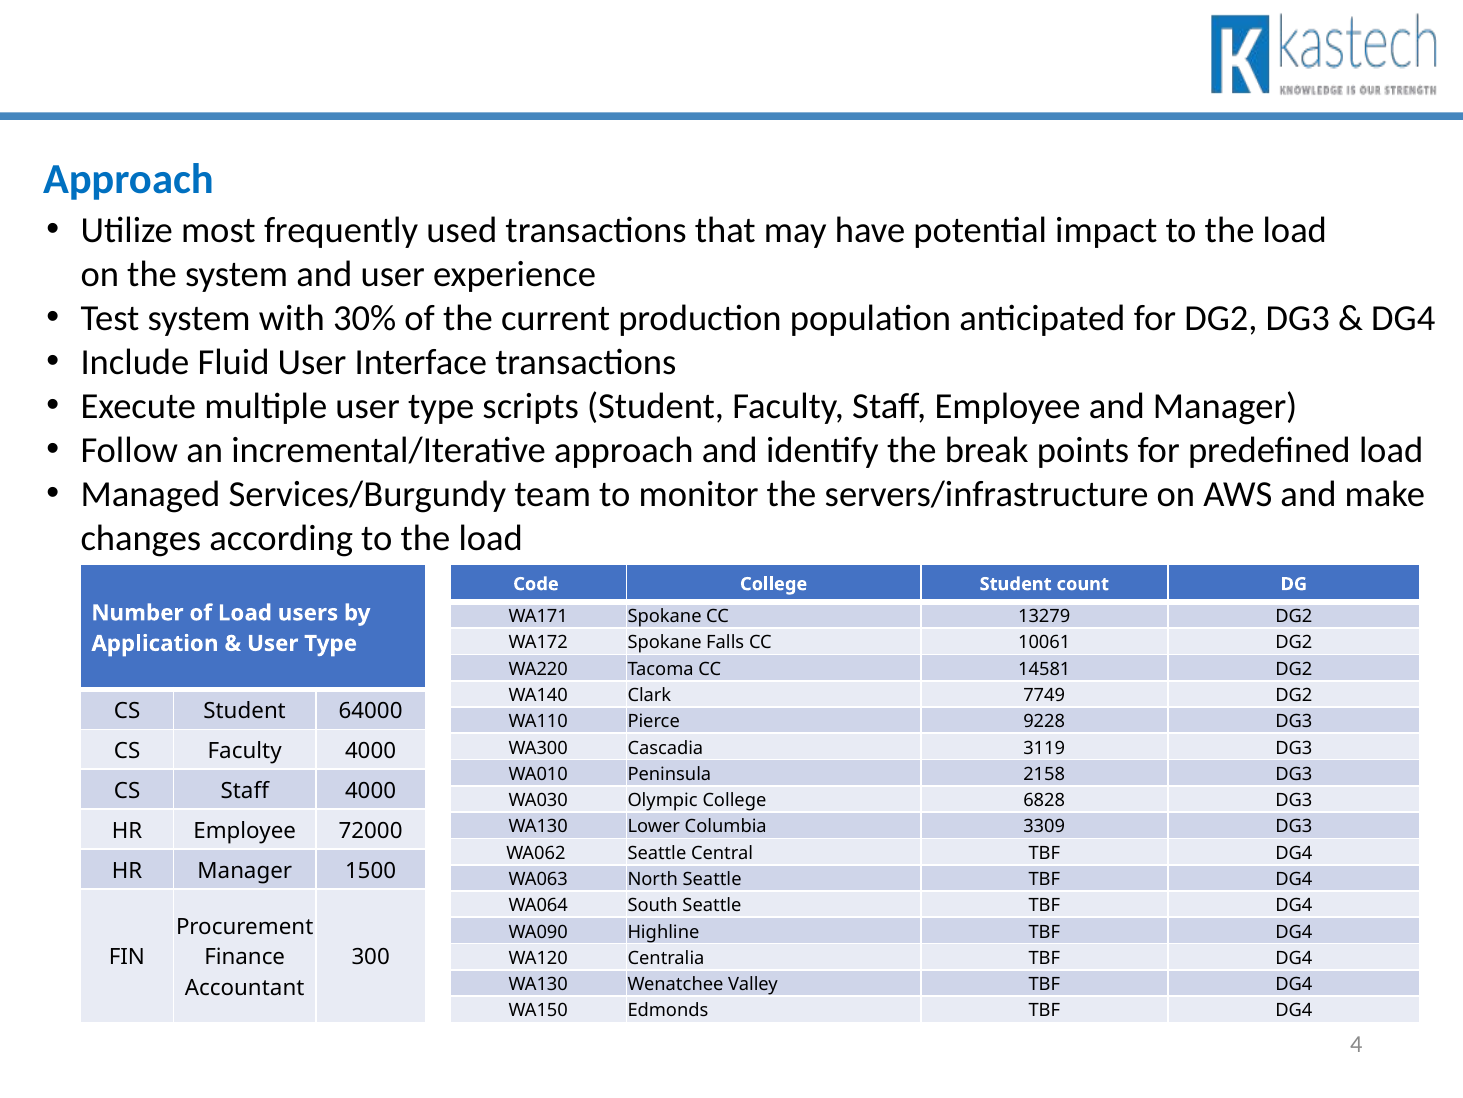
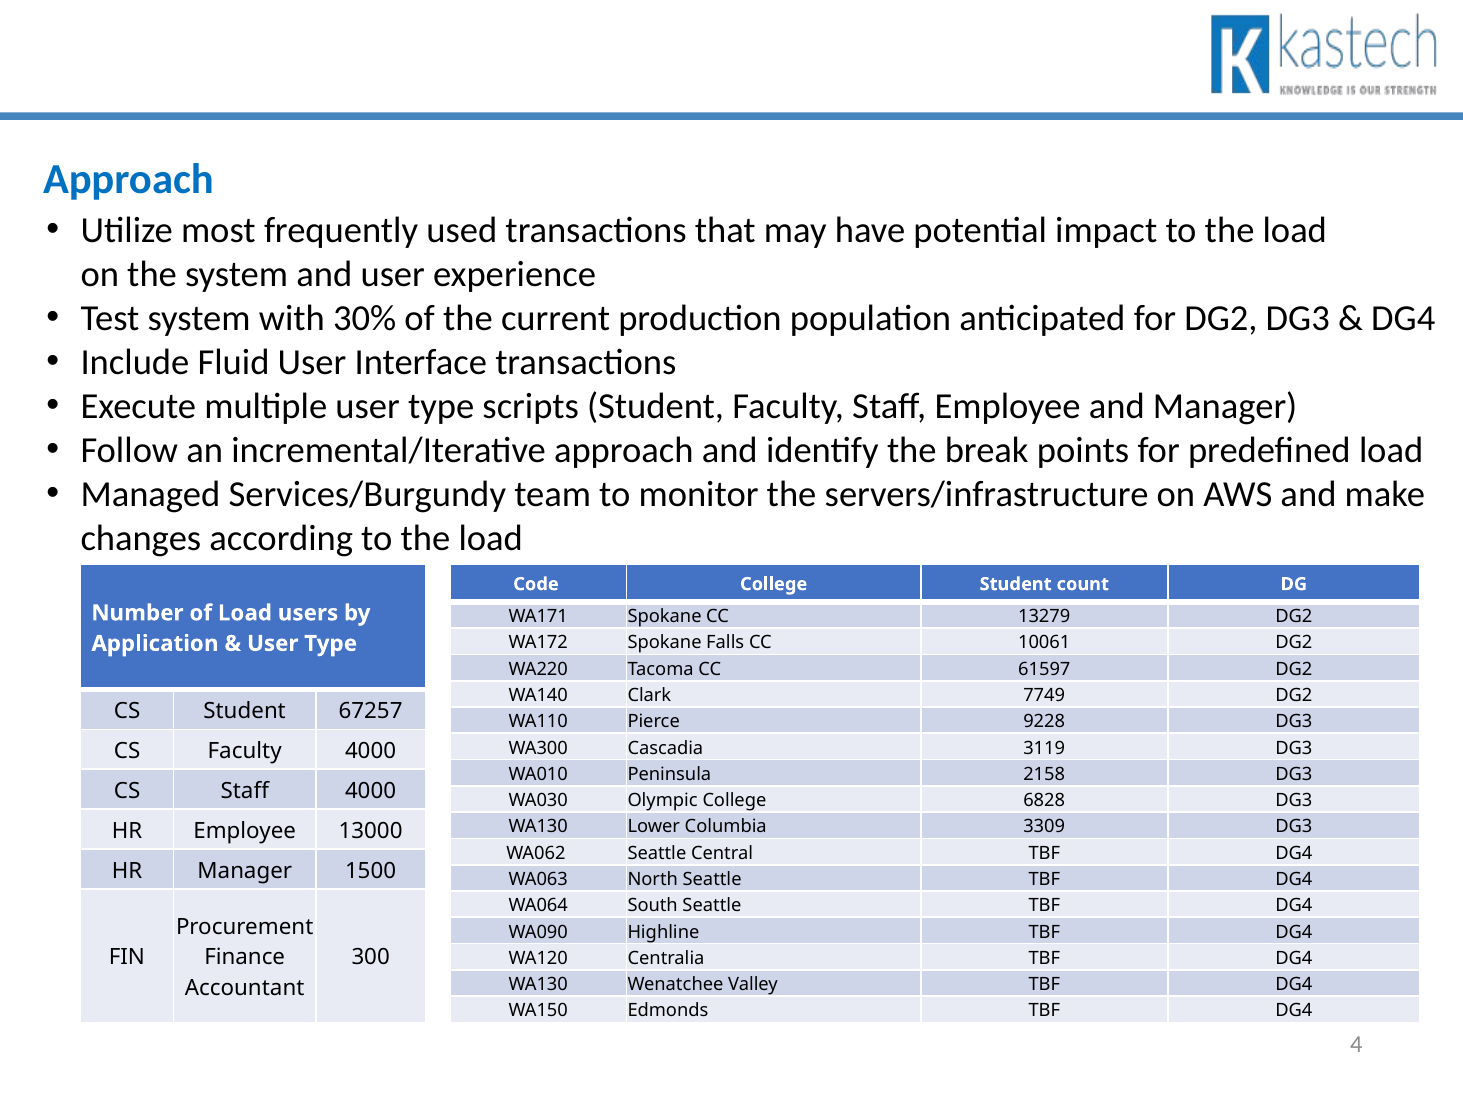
14581: 14581 -> 61597 (1044, 669)
64000: 64000 -> 67257 (371, 711)
72000: 72000 -> 13000 (371, 830)
